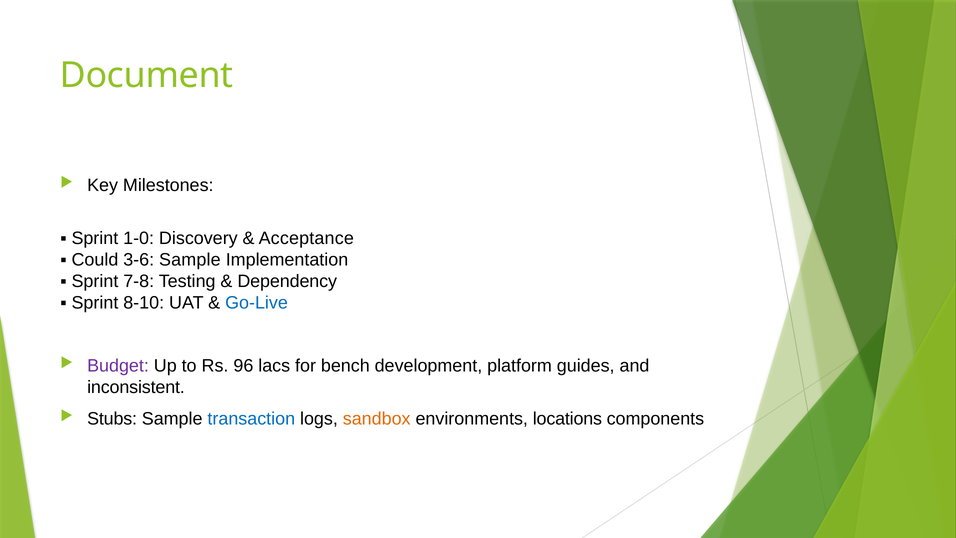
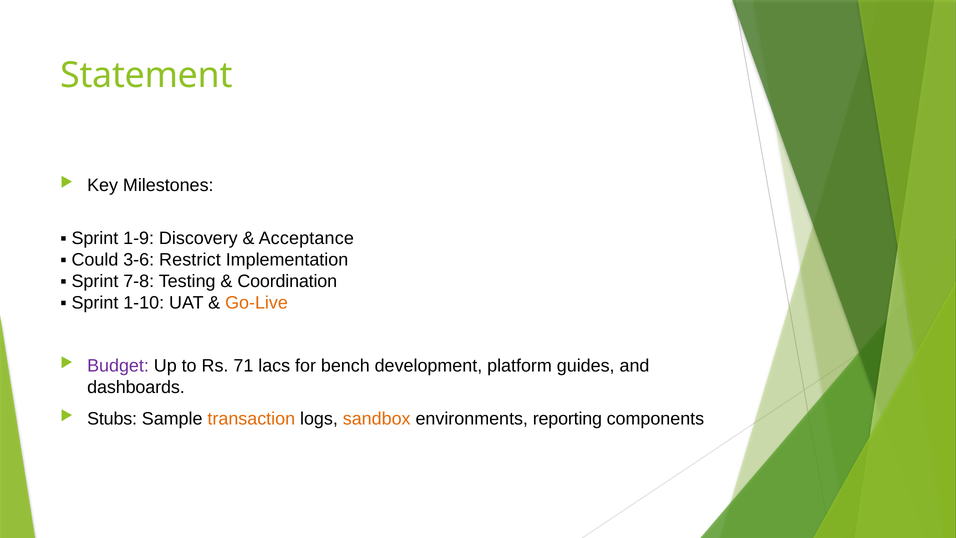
Document: Document -> Statement (147, 75)
1-0: 1-0 -> 1-9 (139, 238)
3-6 Sample: Sample -> Restrict (190, 260)
Dependency: Dependency -> Coordination (287, 281)
8-10: 8-10 -> 1-10 (144, 303)
Go-Live colour: blue -> orange (257, 303)
96: 96 -> 71 (243, 365)
inconsistent: inconsistent -> dashboards (136, 387)
transaction colour: blue -> orange (251, 418)
locations: locations -> reporting (567, 418)
